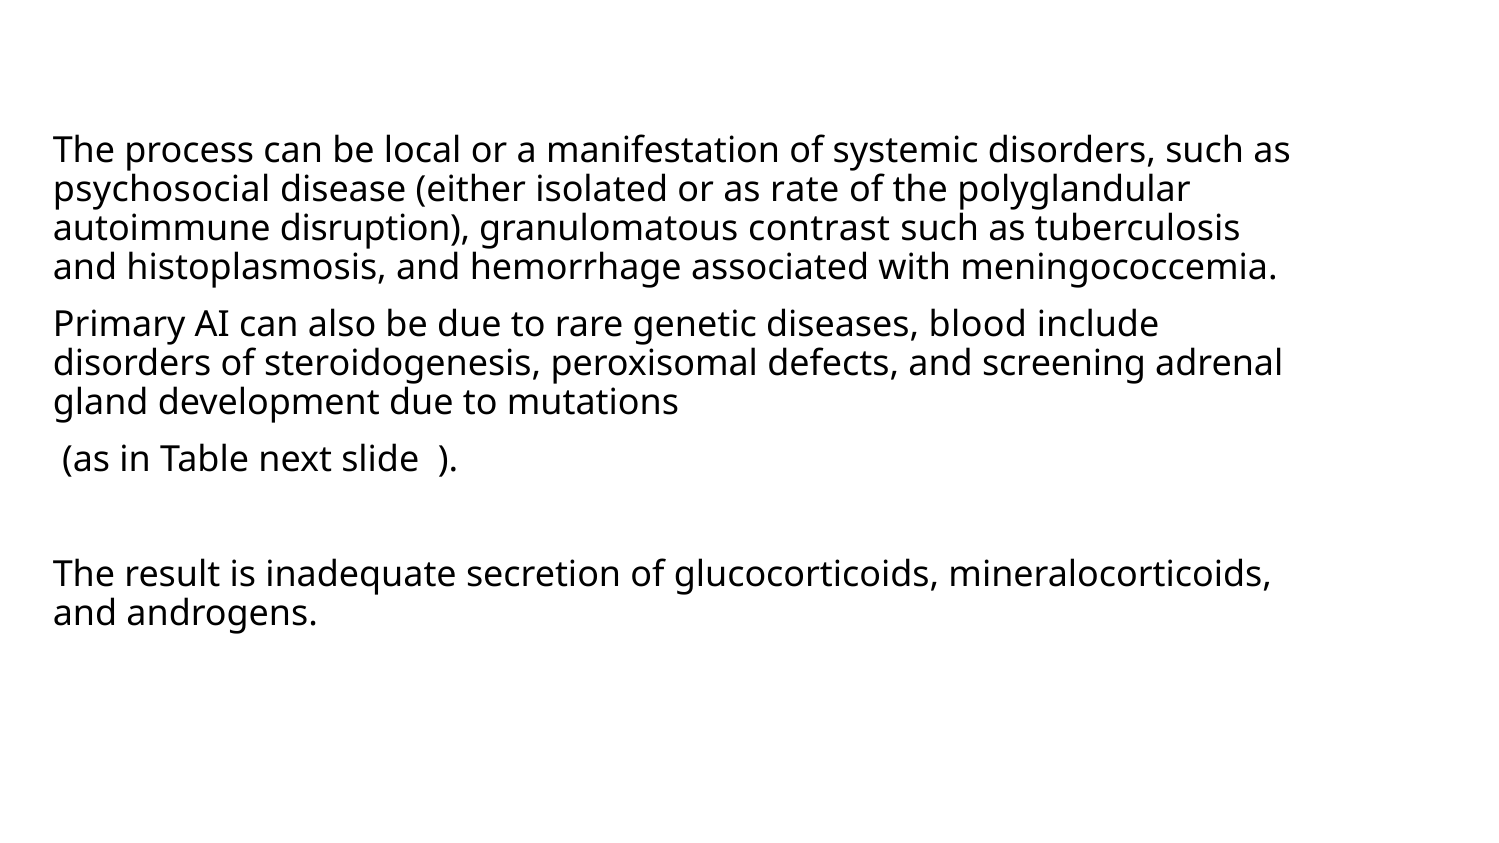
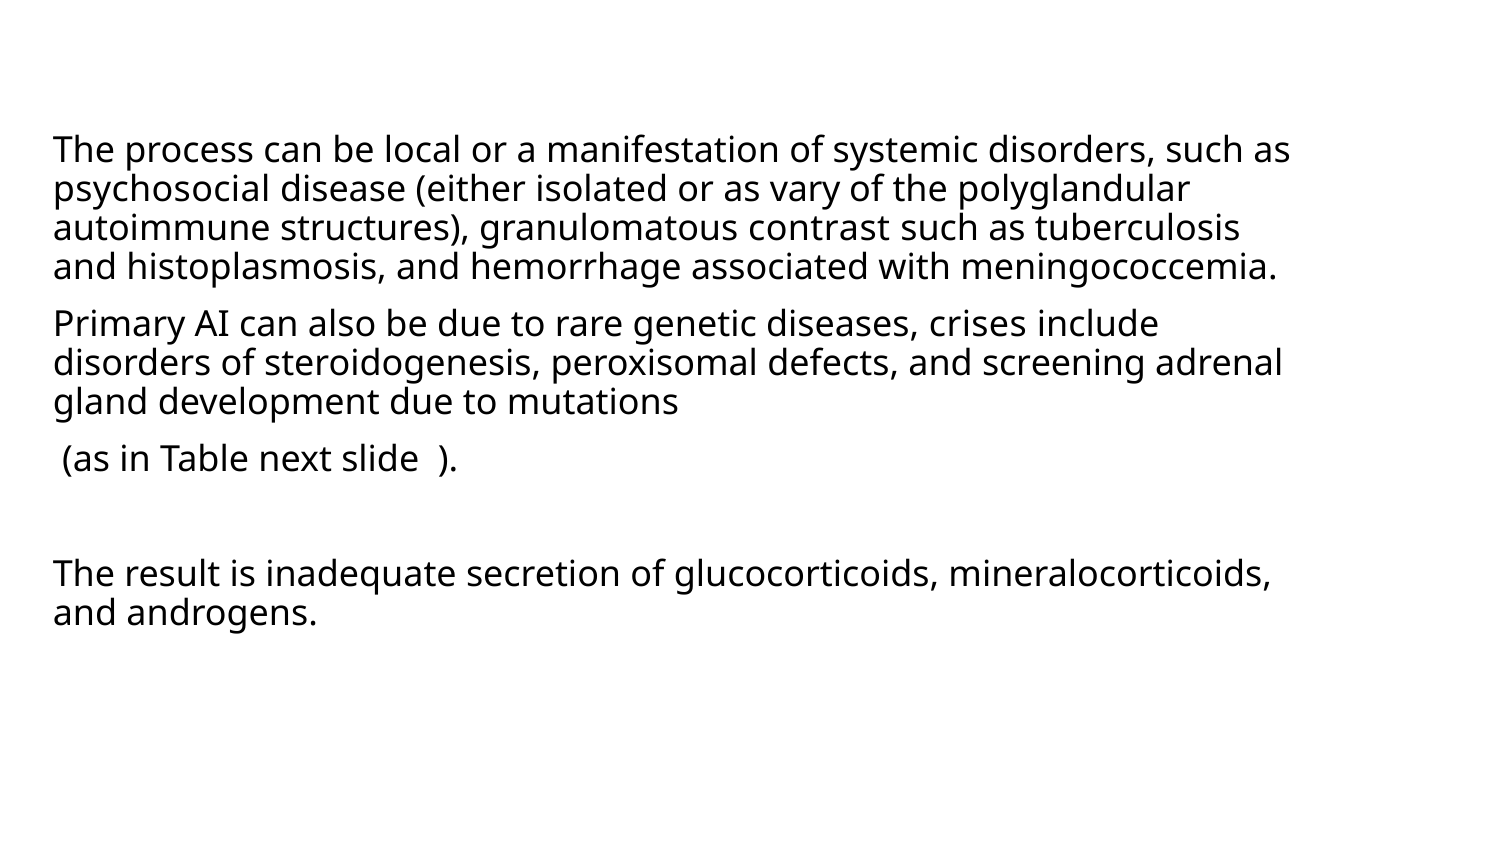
rate: rate -> vary (805, 190)
disruption: disruption -> structures (375, 228)
blood: blood -> crises (978, 325)
